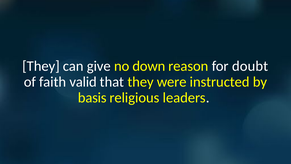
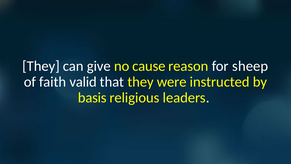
down: down -> cause (149, 66)
doubt: doubt -> sheep (250, 66)
